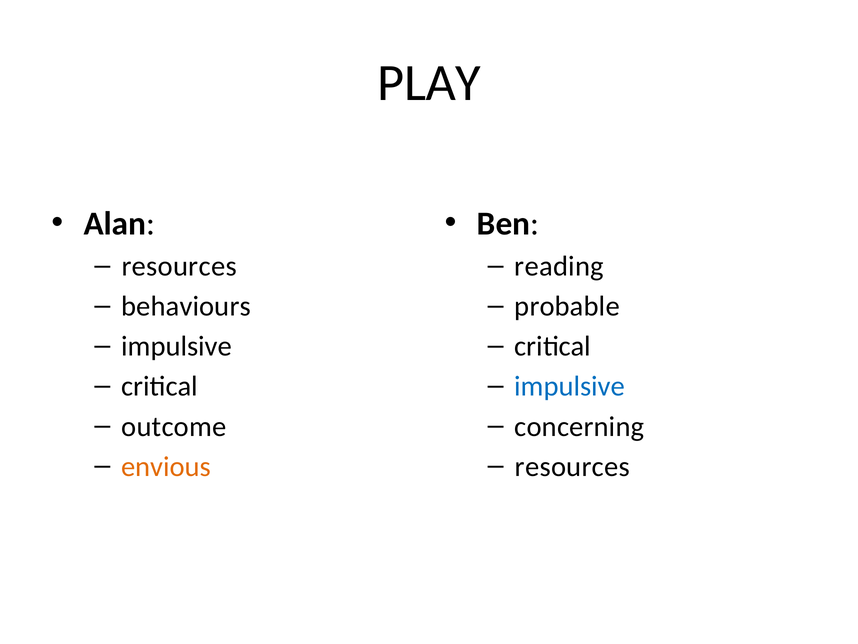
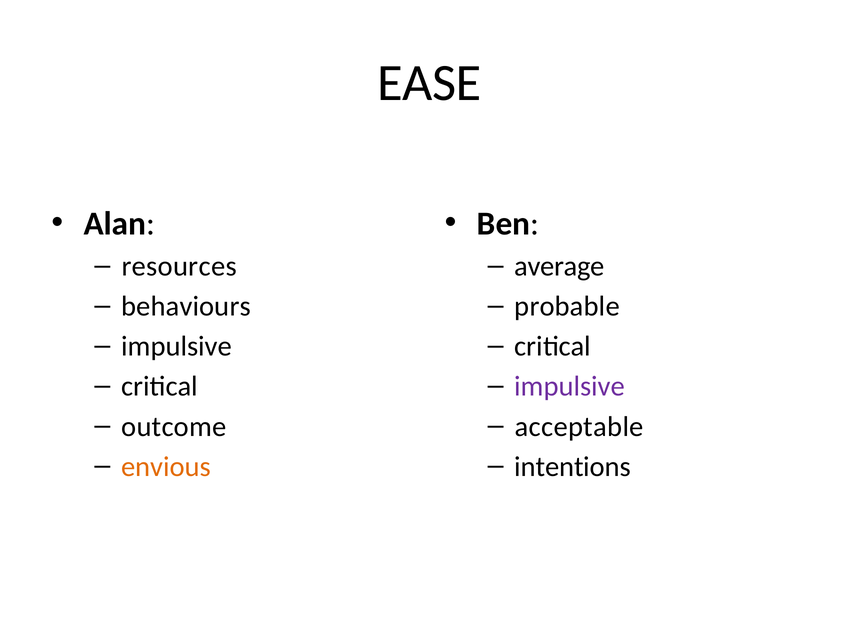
PLAY: PLAY -> EASE (429, 83)
reading: reading -> average (559, 266)
impulsive colour: blue -> purple (570, 386)
concerning: concerning -> acceptable (579, 426)
resources: resources -> intentions (573, 466)
